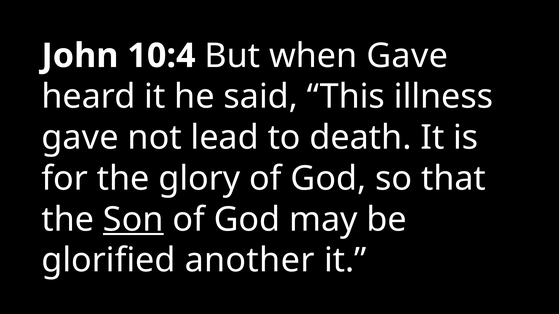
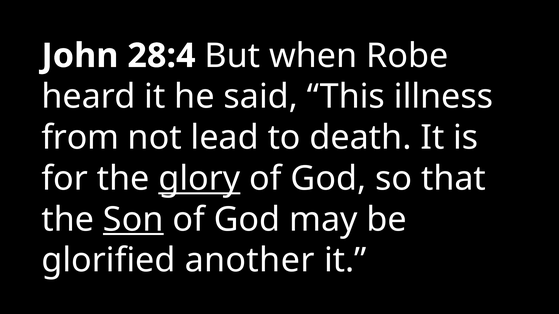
10:4: 10:4 -> 28:4 (161, 56)
when Gave: Gave -> Robe (407, 56)
gave: gave -> from (80, 138)
glory underline: none -> present (199, 179)
